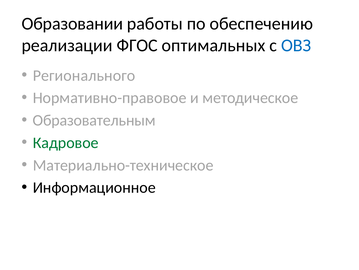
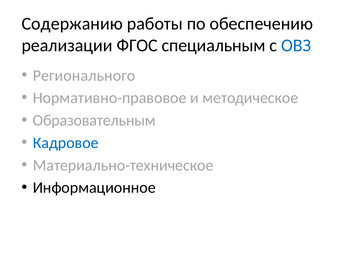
Образовании: Образовании -> Содержанию (72, 24)
оптимальных: оптимальных -> специальным (214, 45)
Кадровое colour: green -> blue (66, 142)
